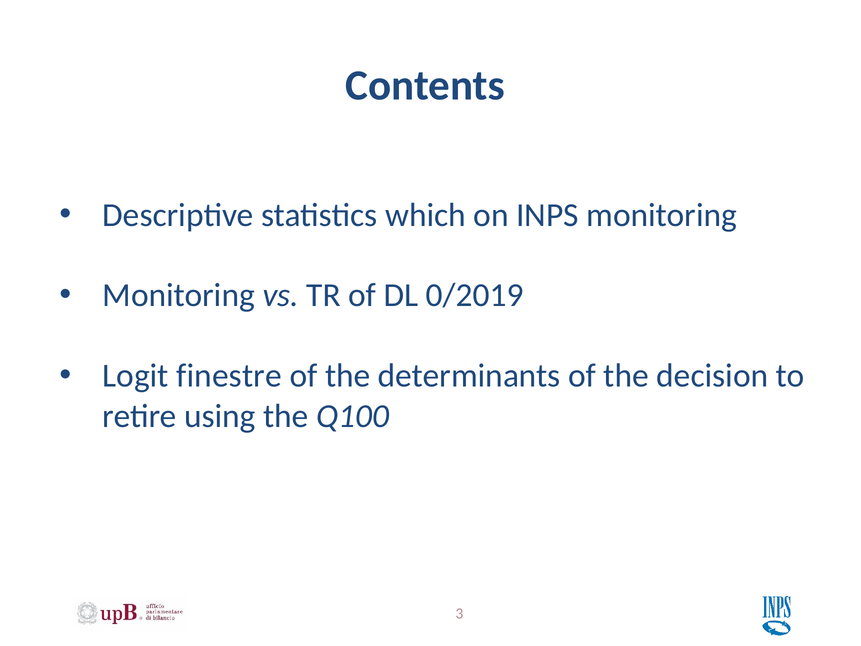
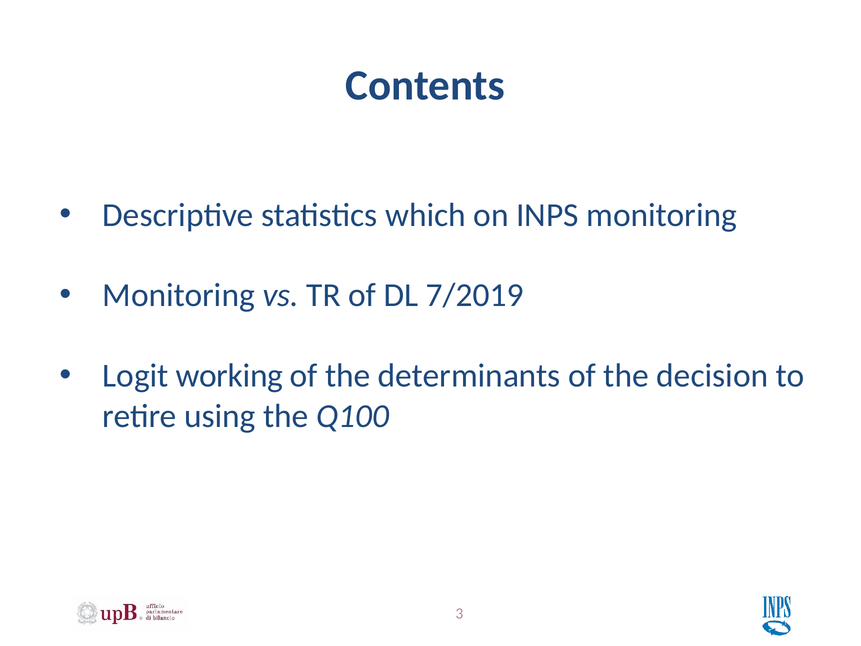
0/2019: 0/2019 -> 7/2019 (475, 295)
finestre: finestre -> working (229, 376)
